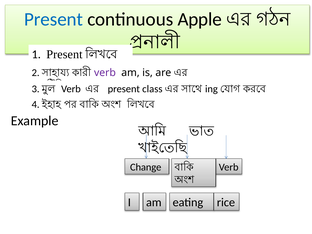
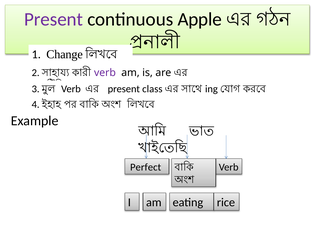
Present colour: blue -> purple (54, 19)
1 Present: Present -> Change (65, 54)
Change: Change -> Perfect (146, 167)
